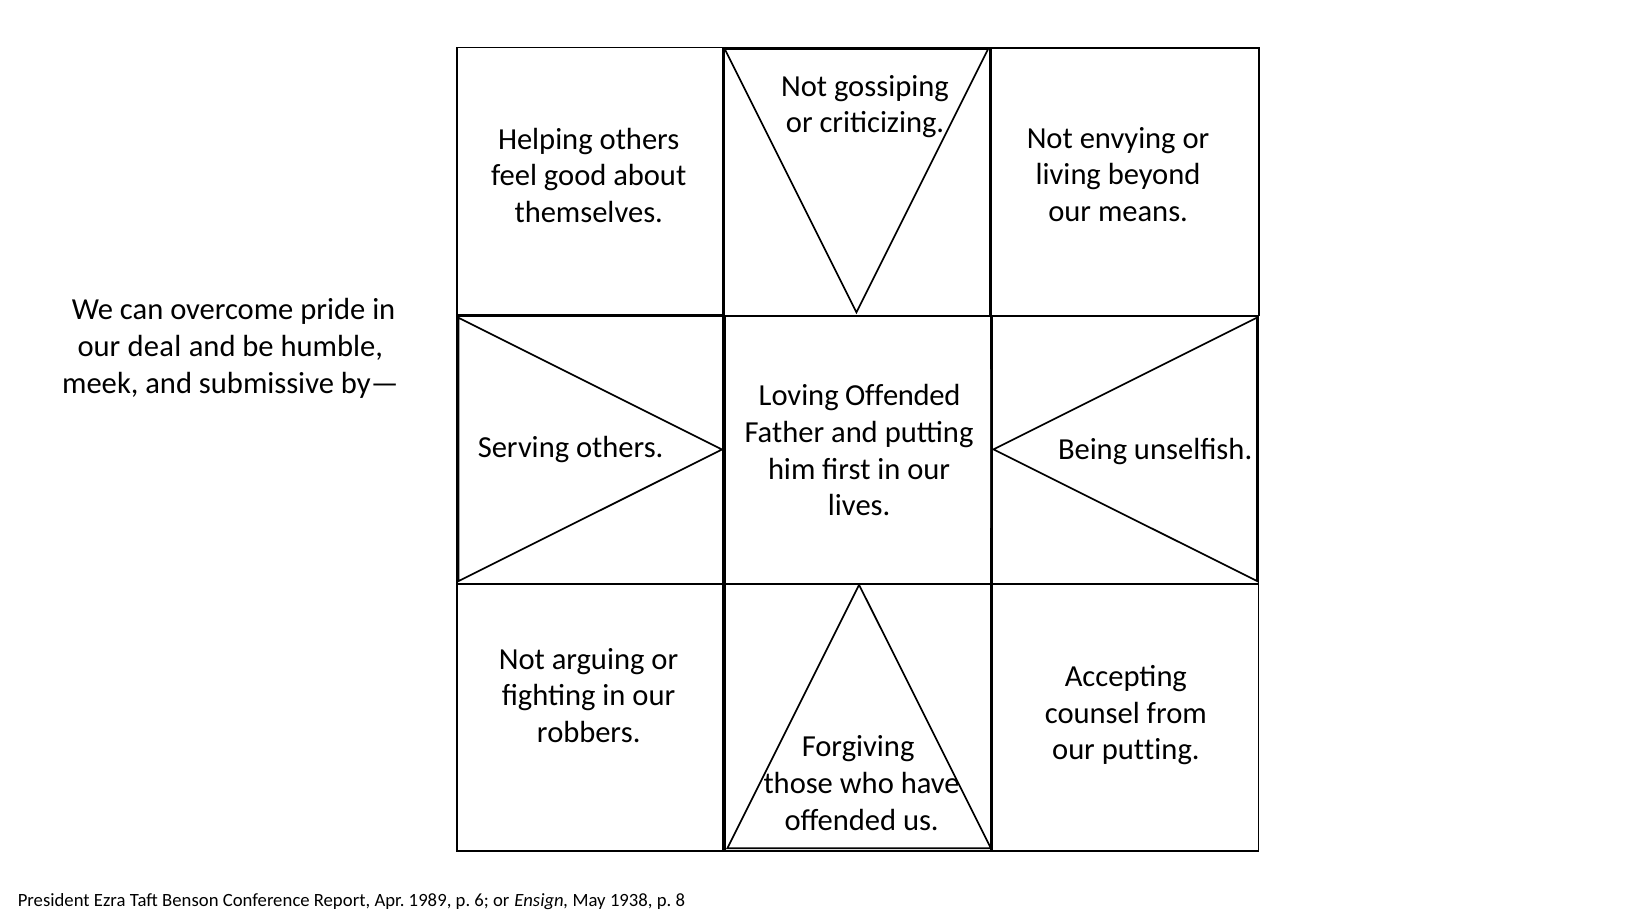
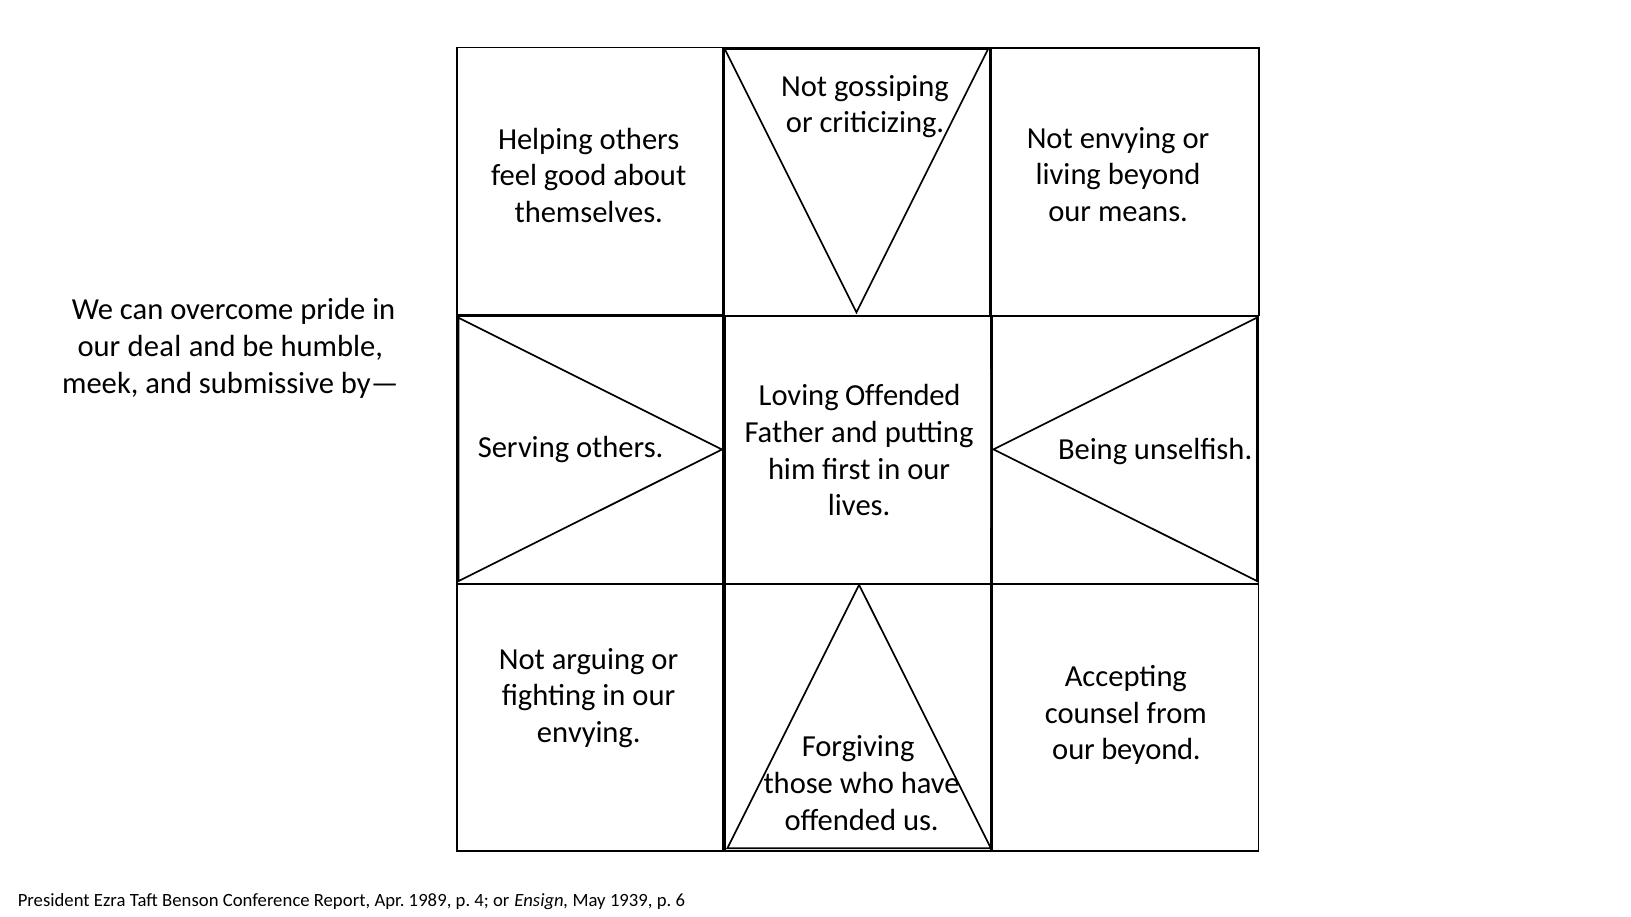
robbers: robbers -> envying (589, 733)
our putting: putting -> beyond (1151, 750)
6: 6 -> 4 (482, 901)
1938: 1938 -> 1939 (631, 901)
8: 8 -> 6 (680, 901)
